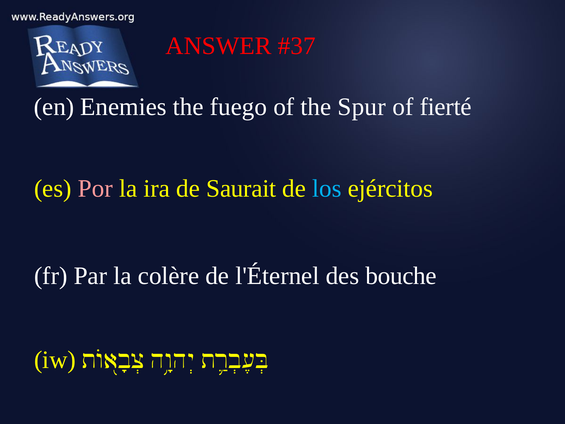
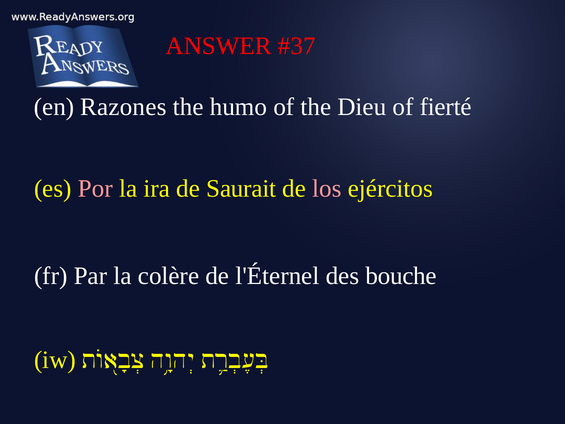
Enemies: Enemies -> Razones (123, 107)
fuego: fuego -> humo (238, 107)
Spur: Spur -> Dieu (362, 107)
los colour: light blue -> pink (327, 189)
